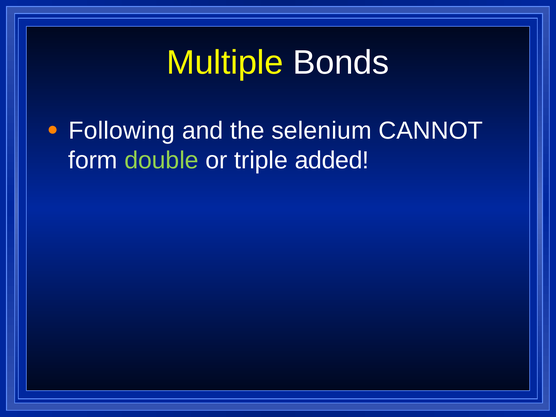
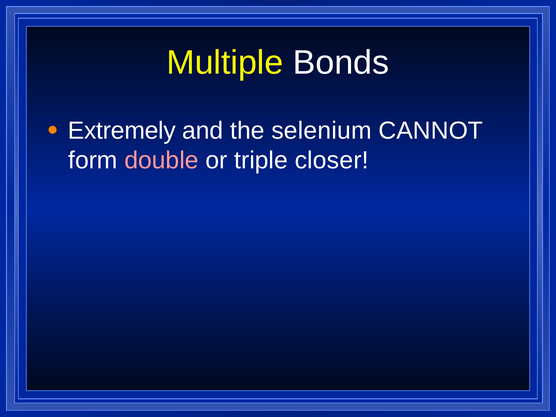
Following: Following -> Extremely (122, 131)
double colour: light green -> pink (162, 160)
added: added -> closer (332, 160)
